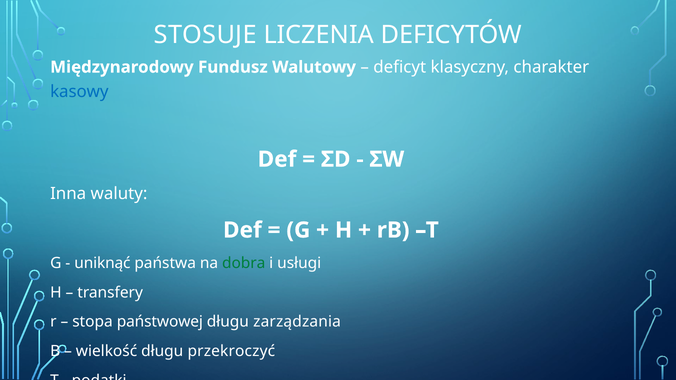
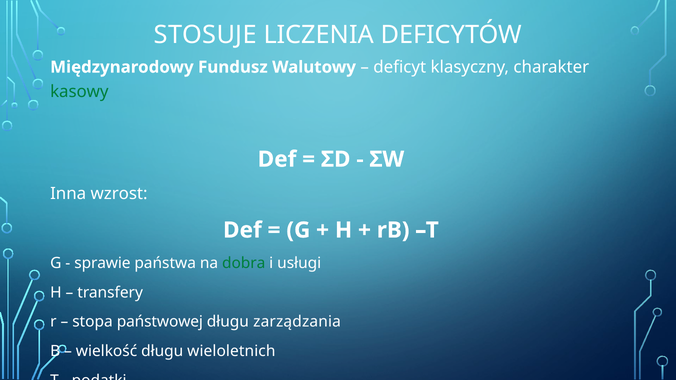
kasowy colour: blue -> green (79, 92)
waluty: waluty -> wzrost (119, 194)
uniknąć: uniknąć -> sprawie (102, 263)
przekroczyć: przekroczyć -> wieloletnich (231, 351)
